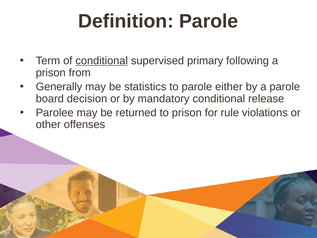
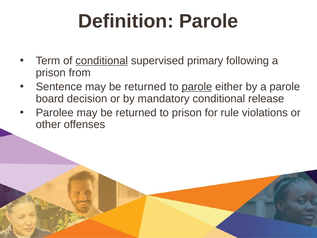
Generally: Generally -> Sentence (59, 87)
statistics: statistics -> returned (145, 87)
parole underline: none -> present (197, 87)
